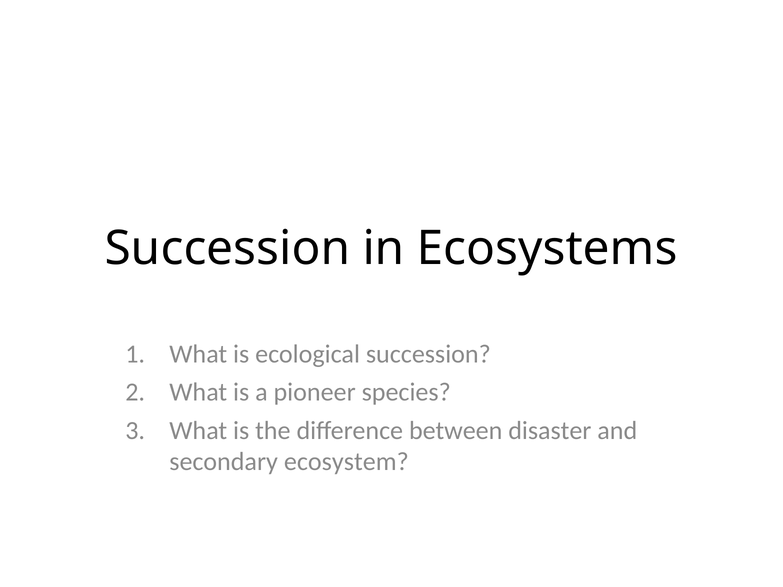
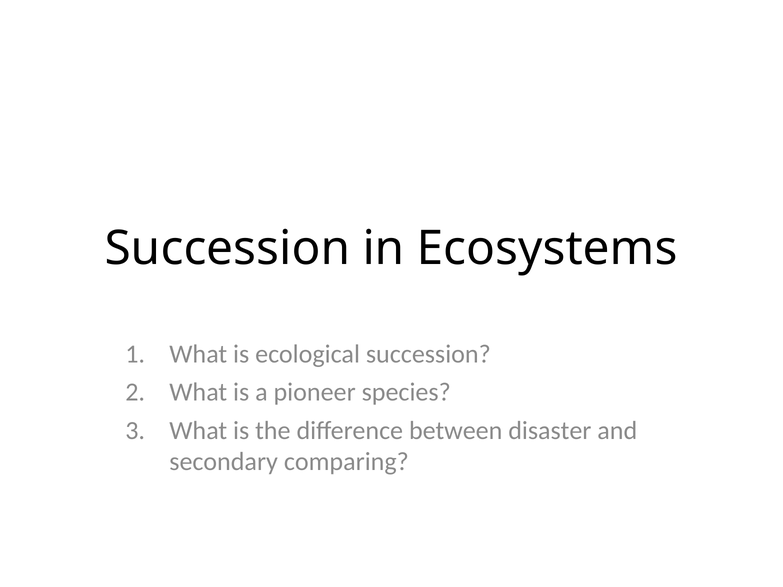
ecosystem: ecosystem -> comparing (346, 462)
